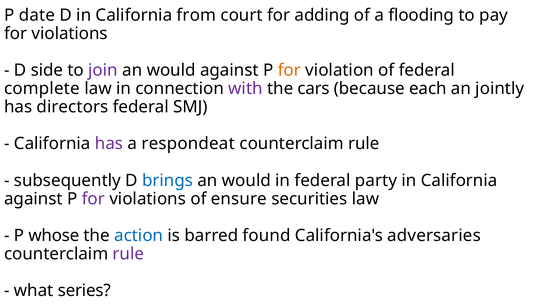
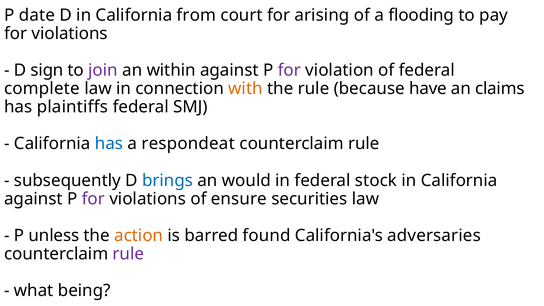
adding: adding -> arising (322, 15)
side: side -> sign (47, 70)
would: would -> within (171, 70)
for colour: orange -> purple (289, 70)
with colour: purple -> orange (245, 89)
the cars: cars -> rule (313, 89)
each: each -> have (428, 89)
jointly: jointly -> claims (500, 89)
directors: directors -> plaintiffs (72, 107)
has colour: purple -> blue (109, 144)
party: party -> stock (376, 180)
whose: whose -> unless (54, 235)
action colour: blue -> orange (139, 235)
series: series -> being (84, 291)
